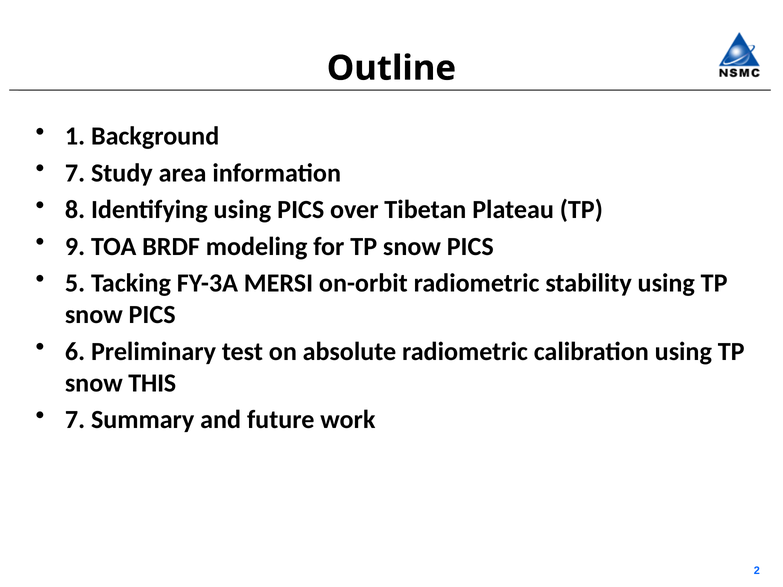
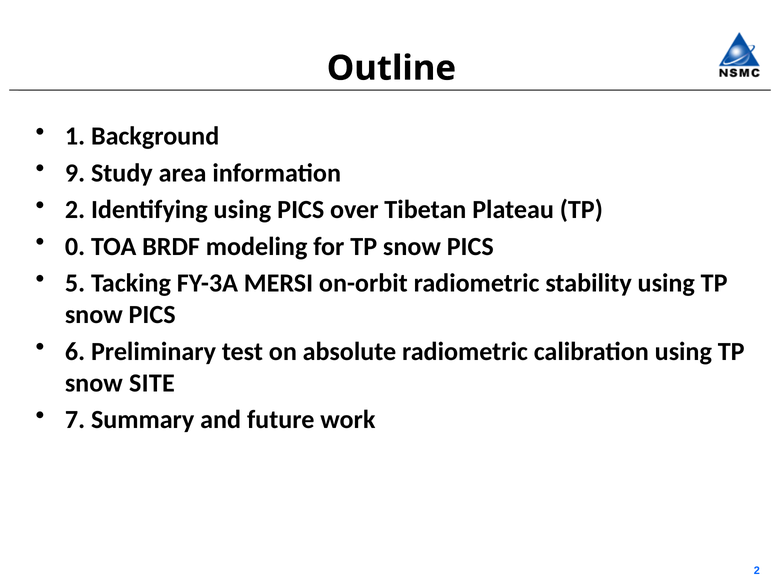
7: 7 -> 9 (75, 173)
8: 8 -> 2 (75, 210)
9: 9 -> 0 (75, 247)
THIS: THIS -> SITE (152, 383)
